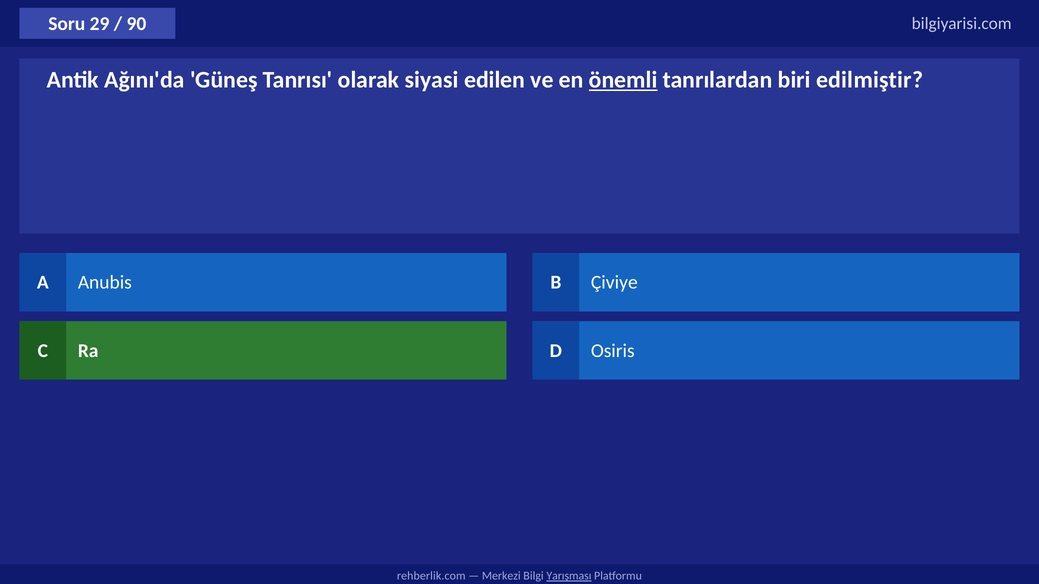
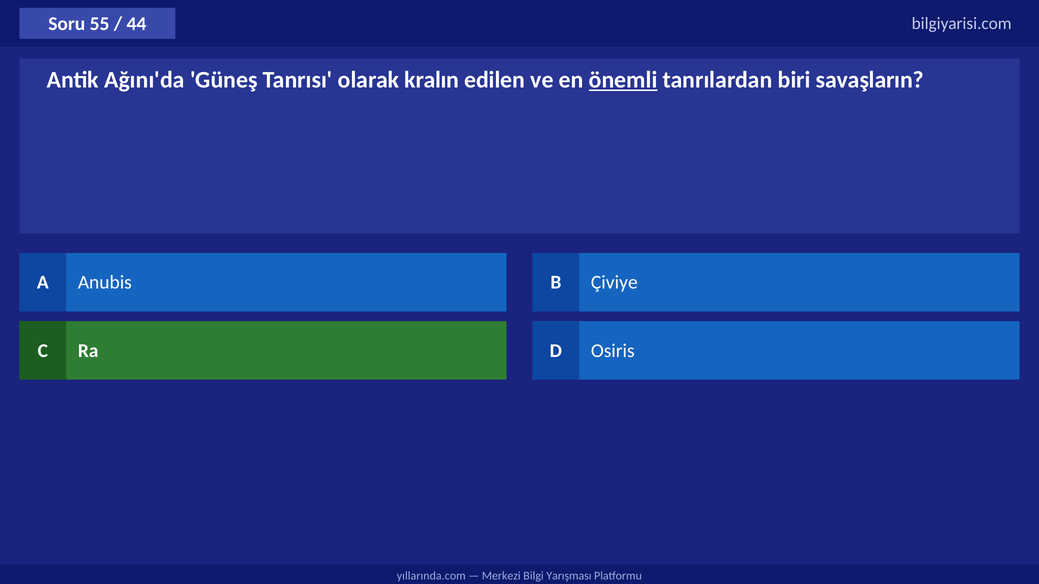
29: 29 -> 55 (100, 24)
90: 90 -> 44 (136, 24)
siyasi: siyasi -> kralın (432, 80)
edilmiştir: edilmiştir -> savaşların (870, 80)
rehberlik.com: rehberlik.com -> yıllarında.com (431, 576)
Yarışması underline: present -> none (569, 576)
